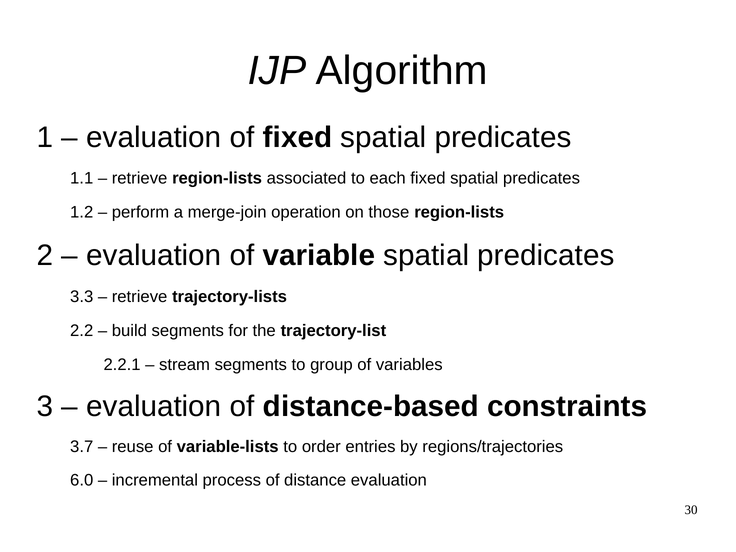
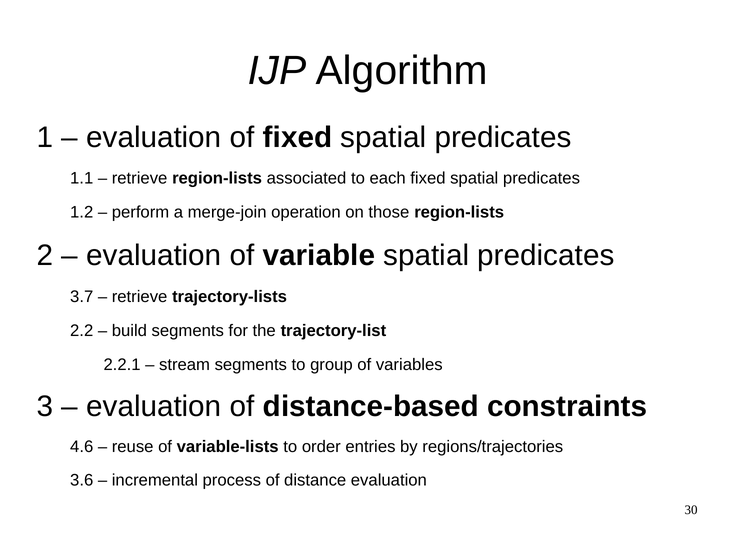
3.3: 3.3 -> 3.7 (82, 297)
3.7: 3.7 -> 4.6 (82, 447)
6.0: 6.0 -> 3.6 (82, 480)
